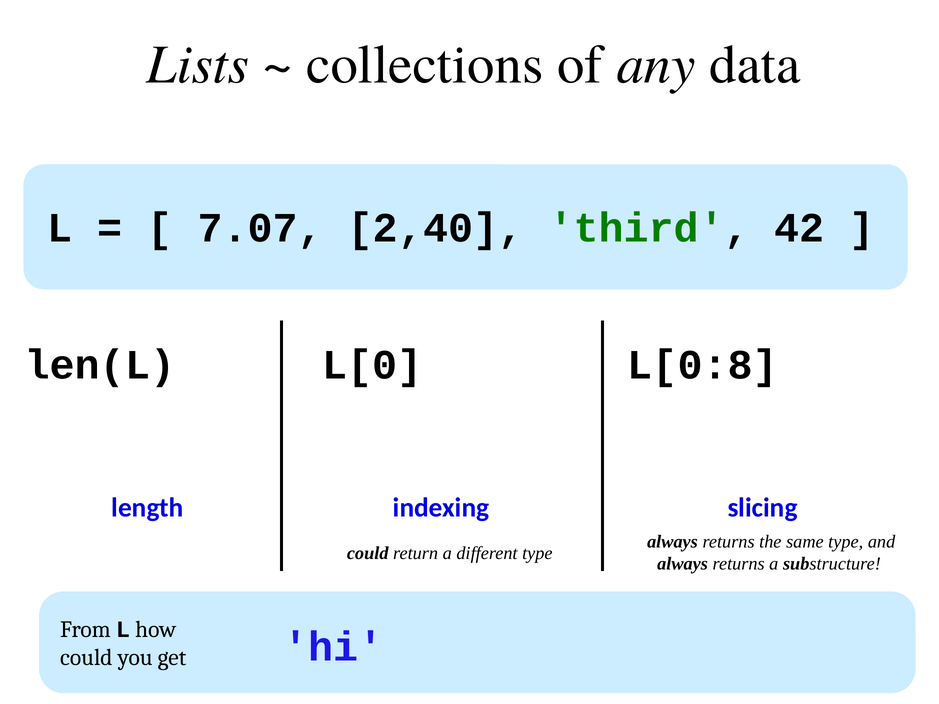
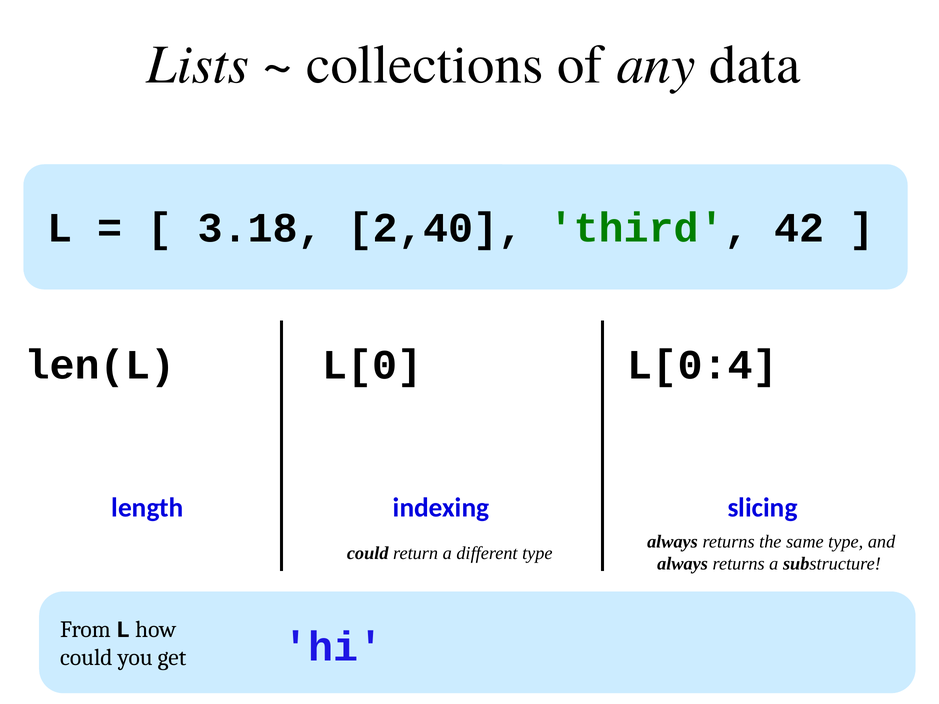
7.07: 7.07 -> 3.18 (260, 228)
L[0:8: L[0:8 -> L[0:4 (703, 365)
